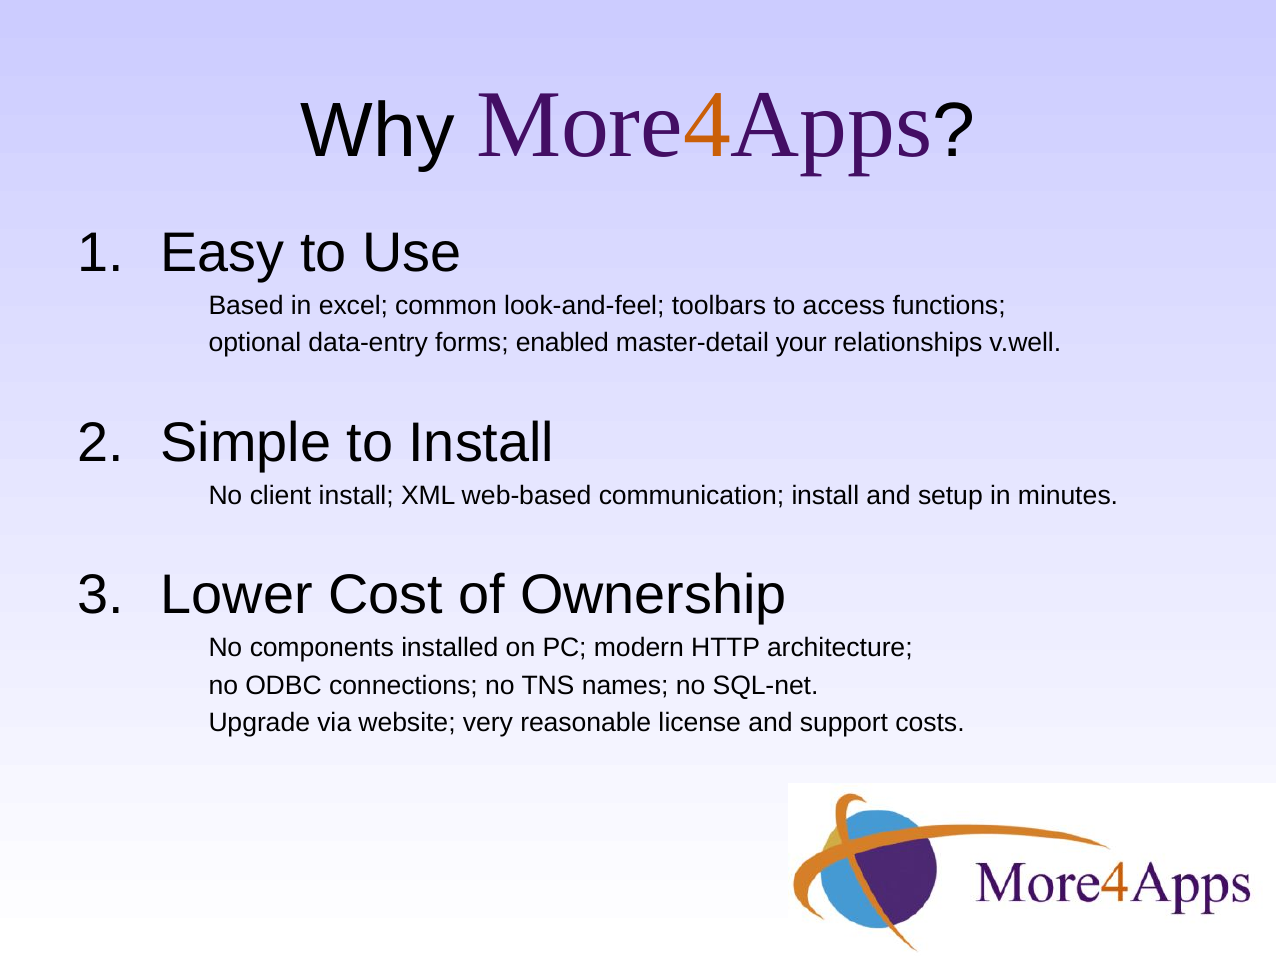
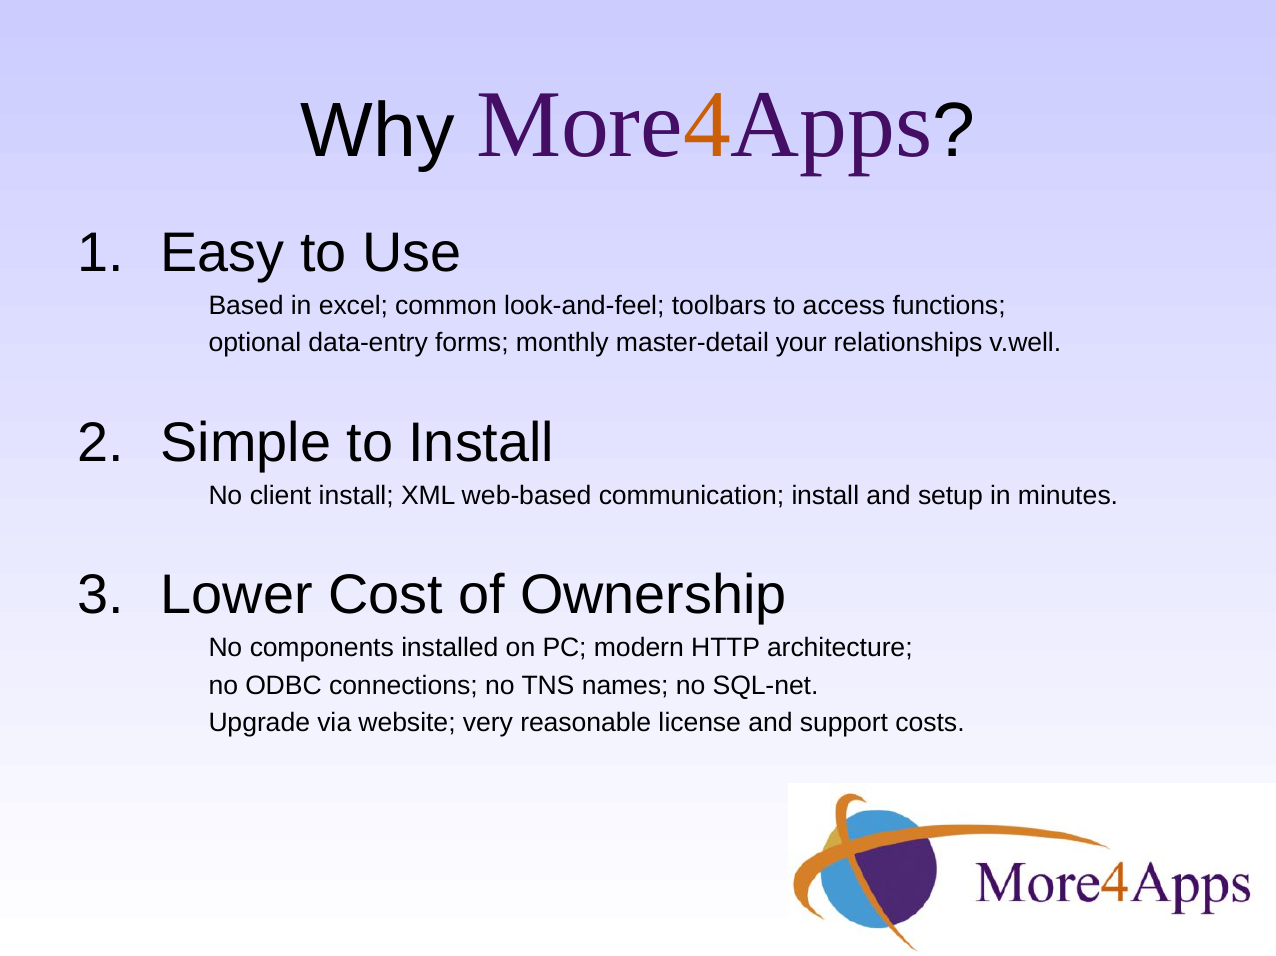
enabled: enabled -> monthly (562, 343)
